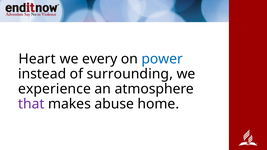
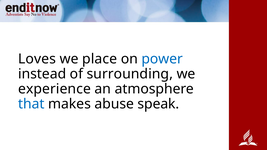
Heart: Heart -> Loves (37, 59)
every: every -> place (100, 59)
that colour: purple -> blue (31, 104)
home: home -> speak (158, 104)
